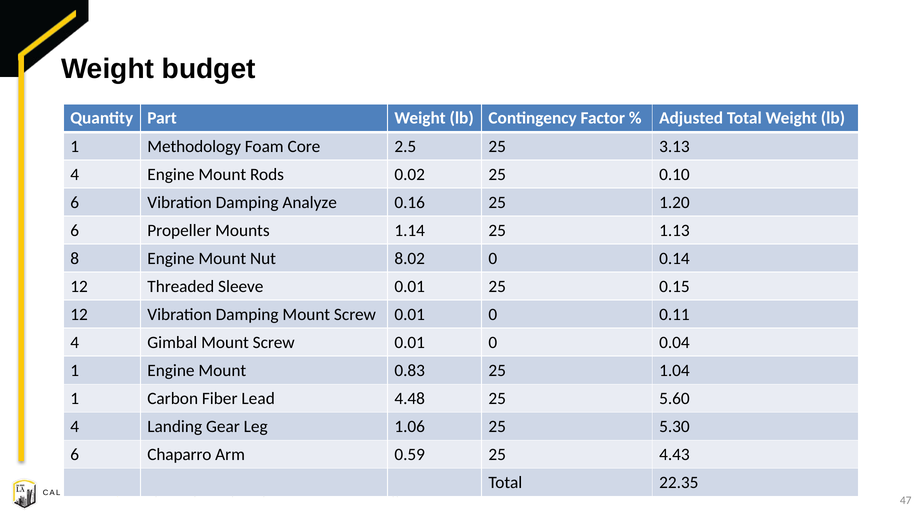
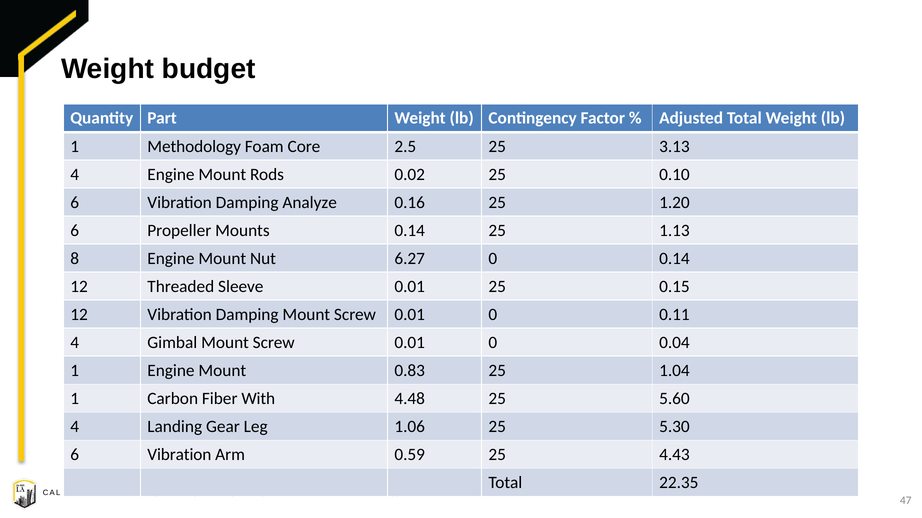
Mounts 1.14: 1.14 -> 0.14 (410, 231)
8.02: 8.02 -> 6.27 (410, 259)
Lead: Lead -> With (258, 399)
Chaparro: Chaparro -> Vibration (179, 455)
